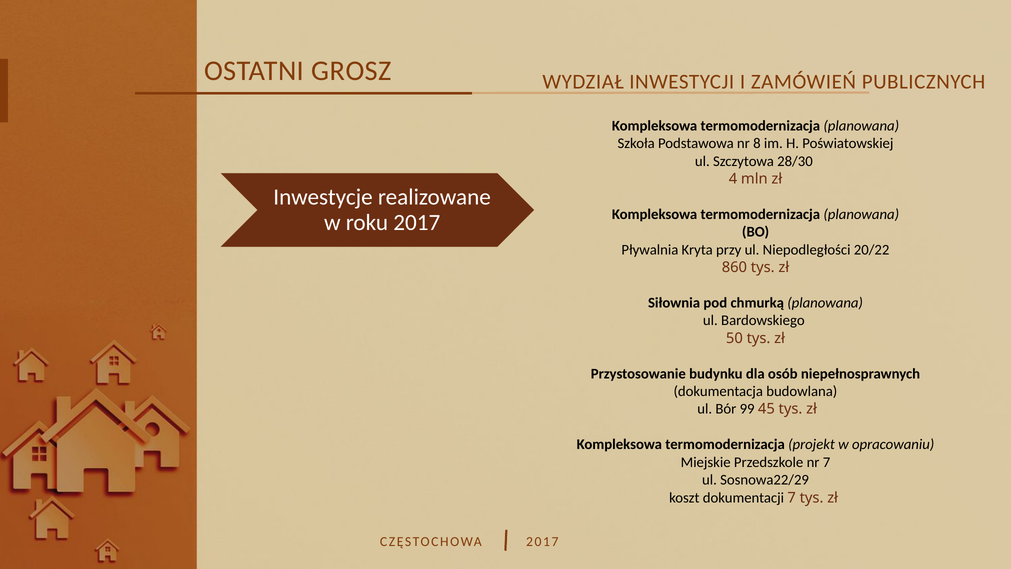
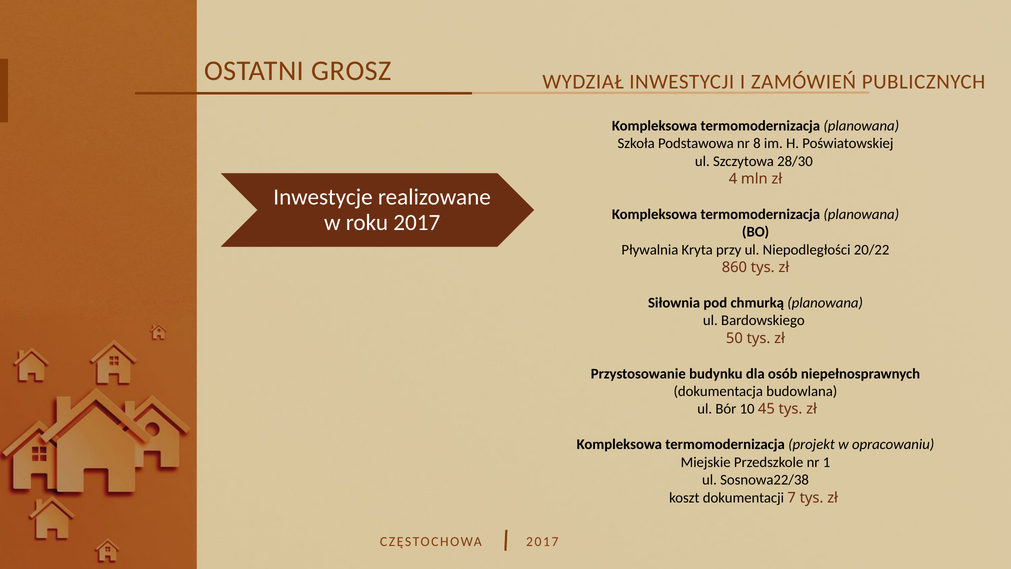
99: 99 -> 10 (747, 409)
nr 7: 7 -> 1 (827, 462)
Sosnowa22/29: Sosnowa22/29 -> Sosnowa22/38 (765, 480)
